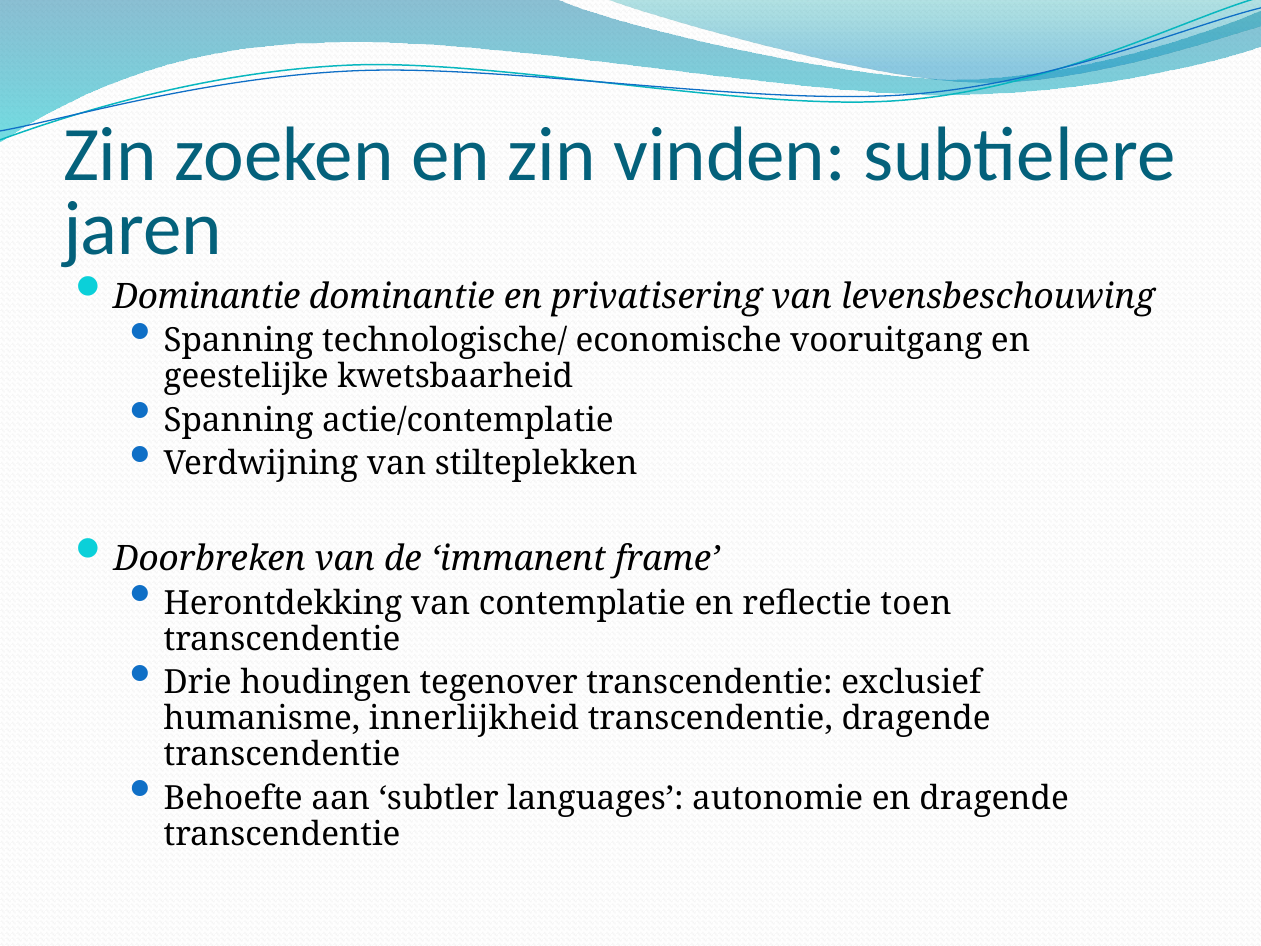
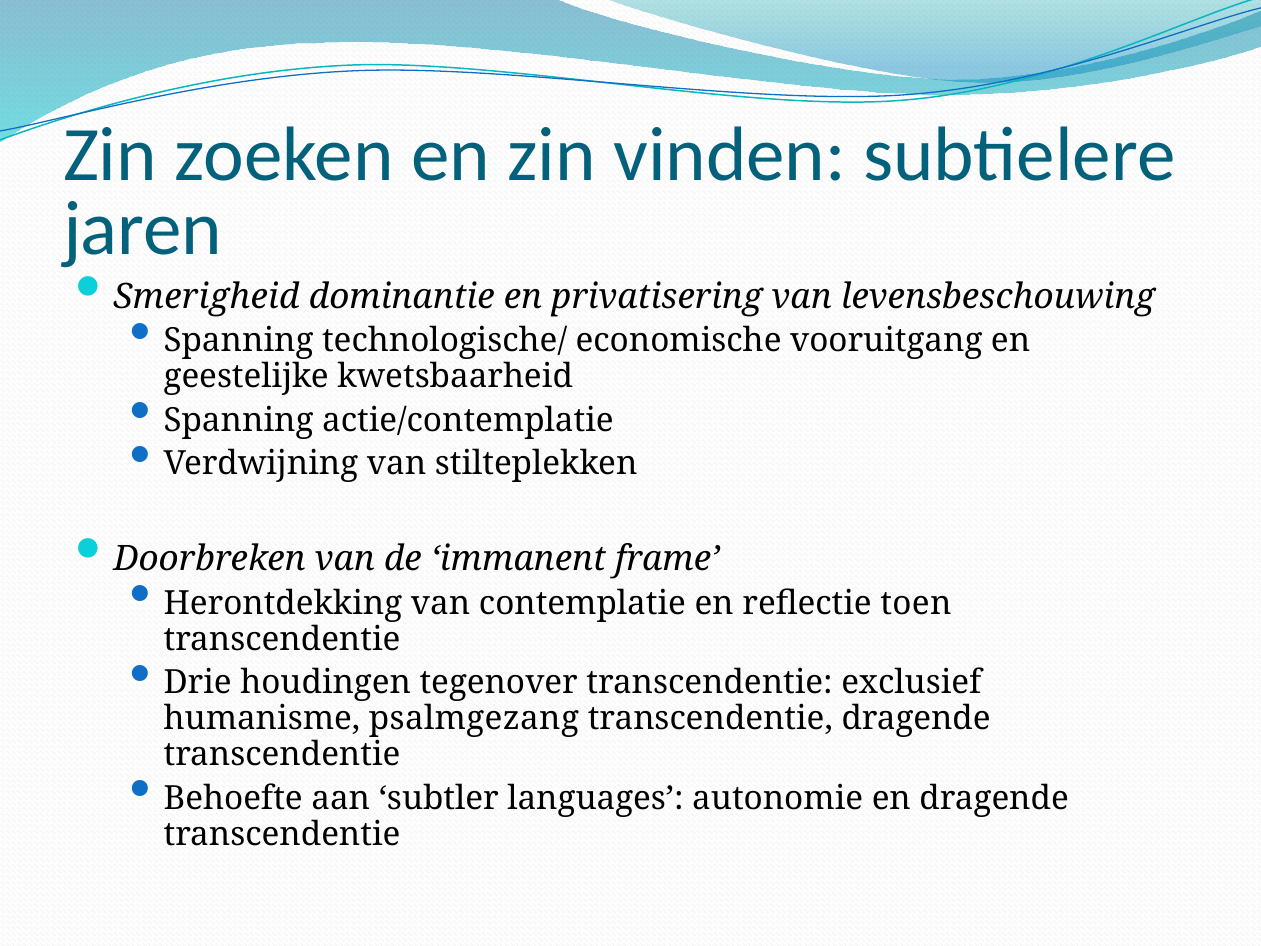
Dominantie: Dominantie -> Smerigheid (206, 297)
innerlijkheid: innerlijkheid -> psalmgezang (474, 719)
